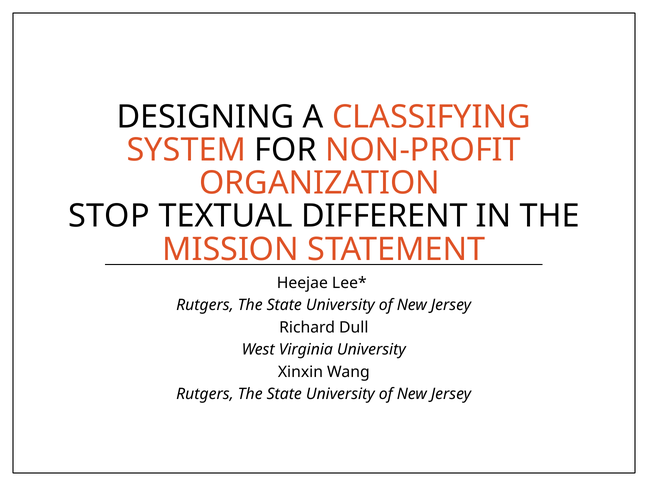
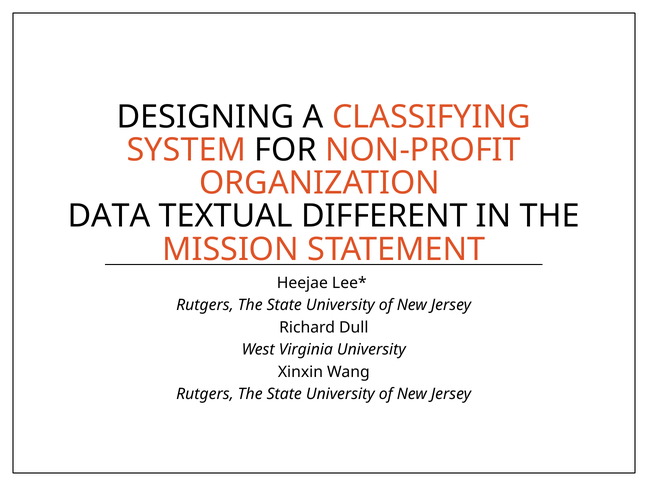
STOP: STOP -> DATA (109, 216)
